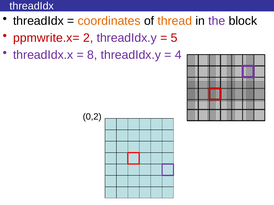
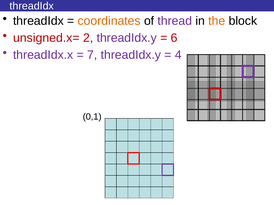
thread colour: orange -> purple (175, 21)
the colour: purple -> orange (217, 21)
ppmwrite.x=: ppmwrite.x= -> unsigned.x= (46, 38)
5: 5 -> 6 (174, 38)
8: 8 -> 7 (92, 55)
0,2: 0,2 -> 0,1 (92, 117)
